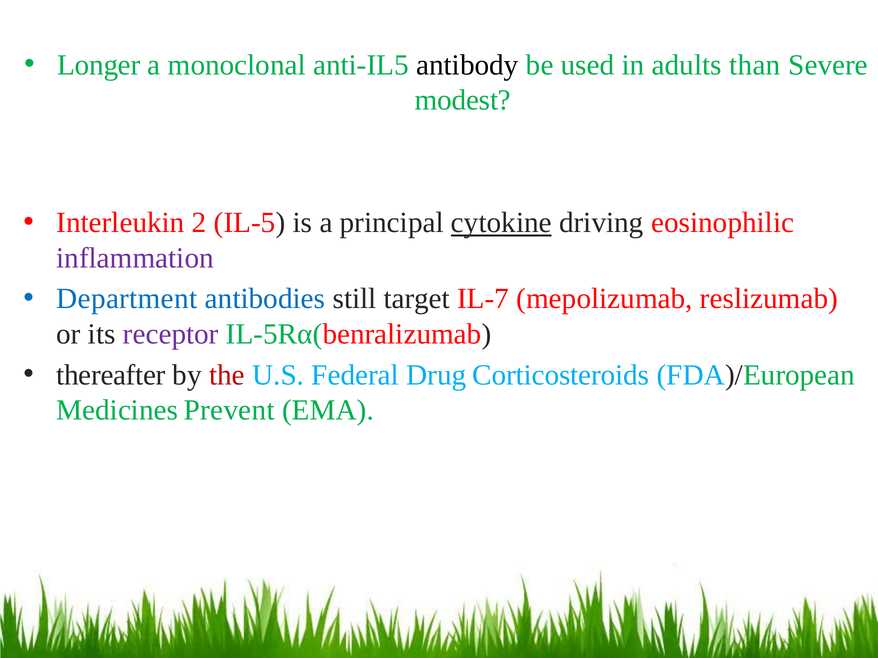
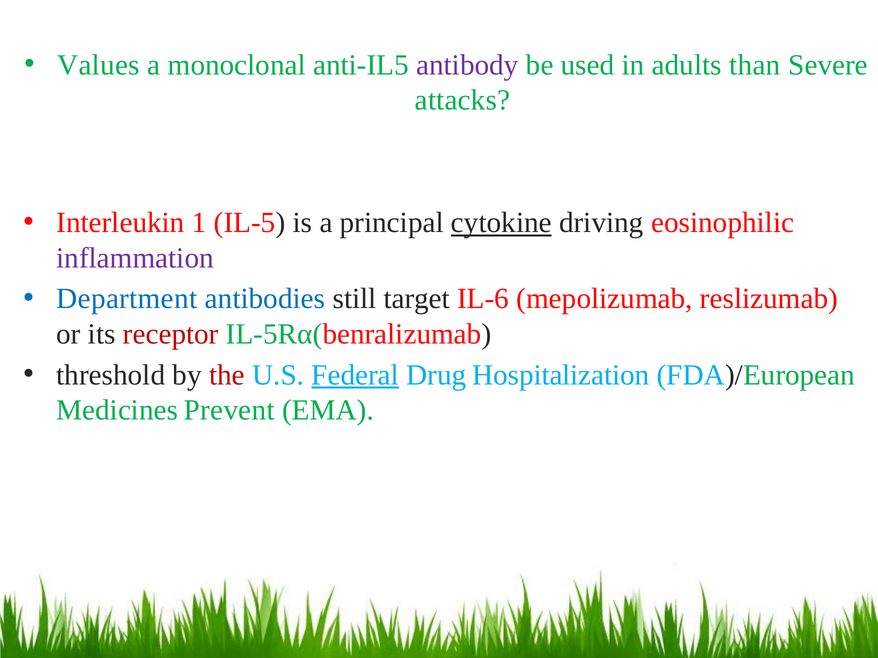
Longer: Longer -> Values (98, 65)
antibody colour: black -> purple (467, 65)
modest: modest -> attacks (463, 100)
2: 2 -> 1 (199, 223)
IL-7: IL-7 -> IL-6 (483, 299)
receptor colour: purple -> red (171, 334)
thereafter: thereafter -> threshold (111, 375)
Federal underline: none -> present (355, 375)
Corticosteroids: Corticosteroids -> Hospitalization (561, 375)
